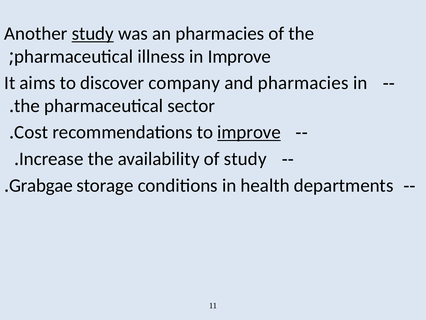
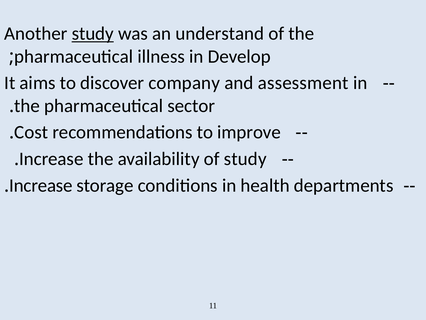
an pharmacies: pharmacies -> understand (220, 34)
in Improve: Improve -> Develop (239, 56)
and pharmacies: pharmacies -> assessment (303, 83)
improve underline: present -> none (249, 132)
Grabgae: Grabgae -> Increase (41, 185)
